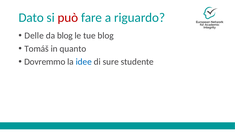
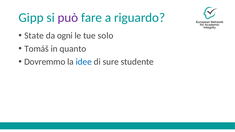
Dato: Dato -> Gipp (31, 18)
può colour: red -> purple (68, 18)
Delle: Delle -> State (34, 36)
da blog: blog -> ogni (65, 36)
tue blog: blog -> solo (106, 36)
